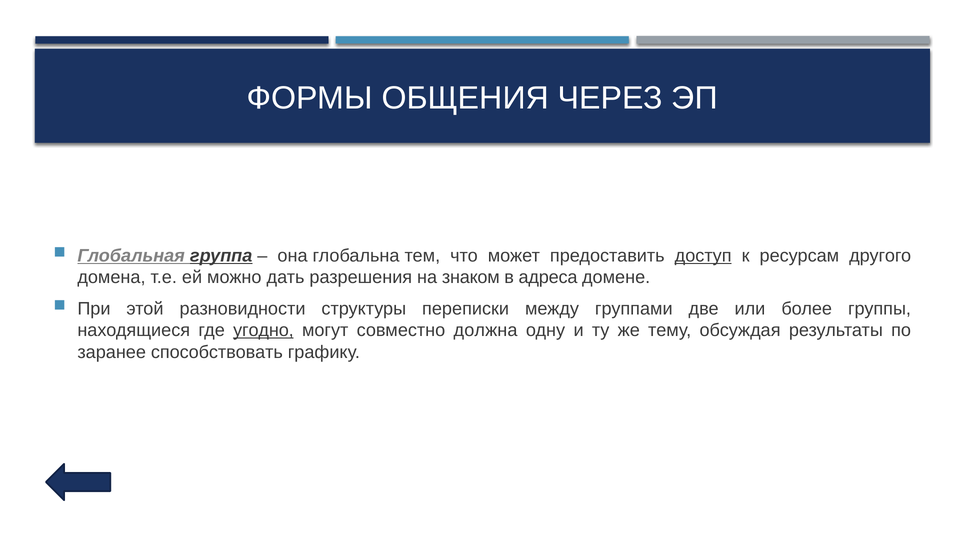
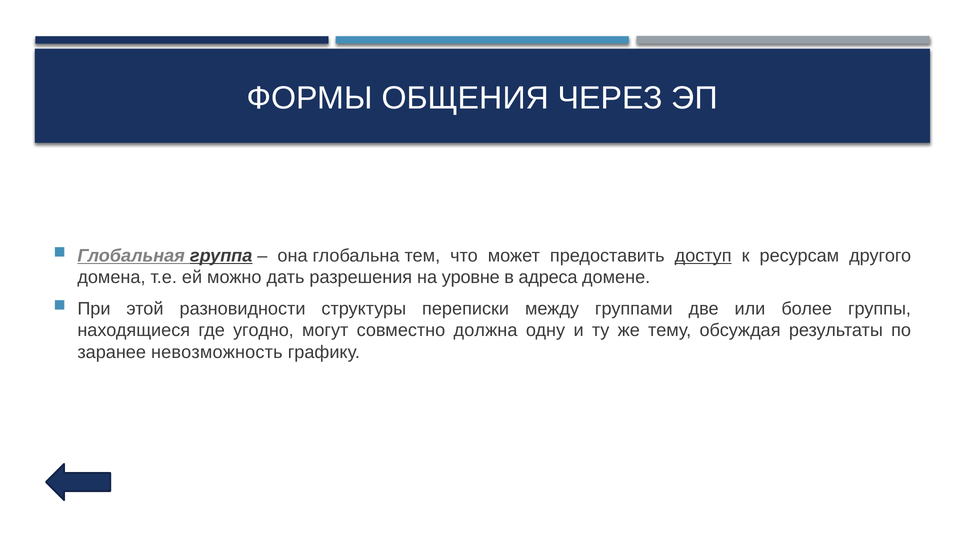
знаком: знаком -> уровне (471, 277)
угодно underline: present -> none (263, 330)
способствовать: способствовать -> невозможность (217, 352)
